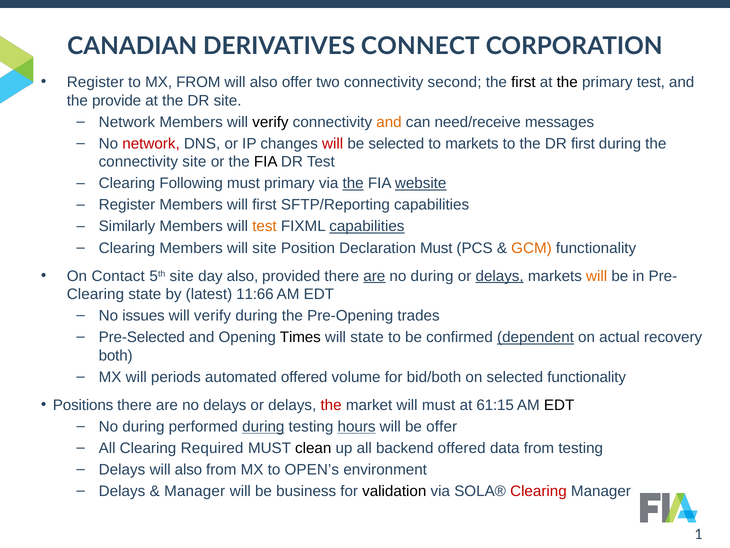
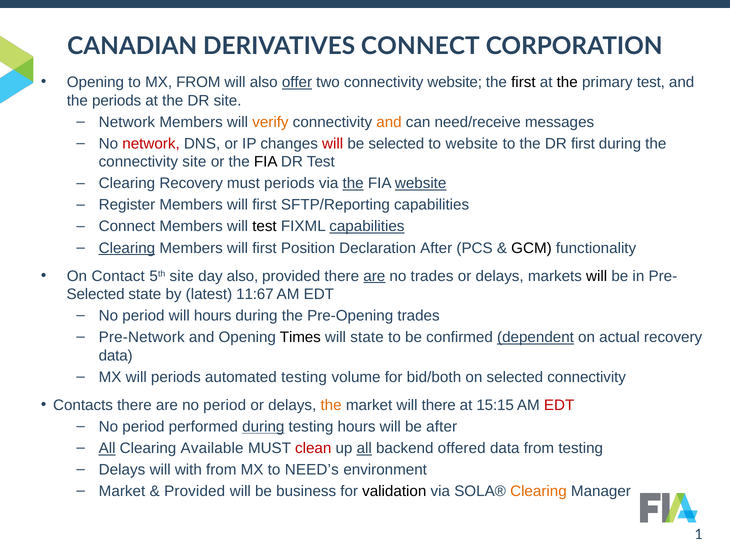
Register: Register -> Opening (95, 82)
offer underline: none -> present (297, 82)
connectivity second: second -> website (455, 82)
the provide: provide -> periods (117, 101)
verify colour: black -> orange (270, 122)
to markets: markets -> website (472, 144)
Clearing Following: Following -> Recovery (191, 183)
must primary: primary -> periods (289, 183)
Similarly: Similarly -> Connect (127, 226)
test colour: orange -> black (264, 226)
Clearing underline: none -> present (127, 248)
site: site -> first (264, 248)
Declaration Must: Must -> After (436, 248)
GCM colour: orange -> black (532, 248)
during: during -> trades (432, 276)
delays underline: present -> none (500, 276)
will colour: orange -> black (597, 276)
Clearing: Clearing -> Selected (96, 294)
11:66: 11:66 -> 11:67 (255, 294)
issues: issues -> period (143, 316)
verify: verify -> hours (213, 316)
Pre-Selected: Pre-Selected -> Pre-Network (142, 337)
both: both -> data (116, 355)
automated offered: offered -> testing (304, 377)
selected functionality: functionality -> connectivity (587, 377)
Positions: Positions -> Contacts (83, 405)
are no delays: delays -> period (225, 405)
the colour: red -> orange (331, 405)
will must: must -> there (439, 405)
61:15: 61:15 -> 15:15 (495, 405)
EDT colour: black -> red (559, 405)
during: during -> period (143, 426)
hours underline: present -> none (357, 426)
be offer: offer -> after (442, 426)
All underline: none -> present (107, 448)
Required: Required -> Available (212, 448)
clean colour: black -> red (313, 448)
all underline: none -> present (364, 448)
also: also -> with (188, 469)
OPEN’s: OPEN’s -> NEED’s (312, 469)
Delays: Delays -> Market (122, 491)
Manager: Manager -> Provided (195, 491)
Clearing colour: red -> orange (538, 491)
